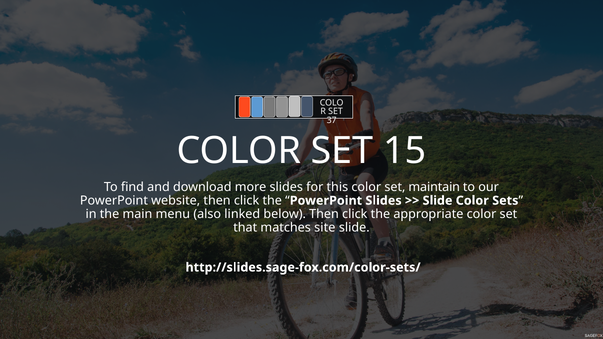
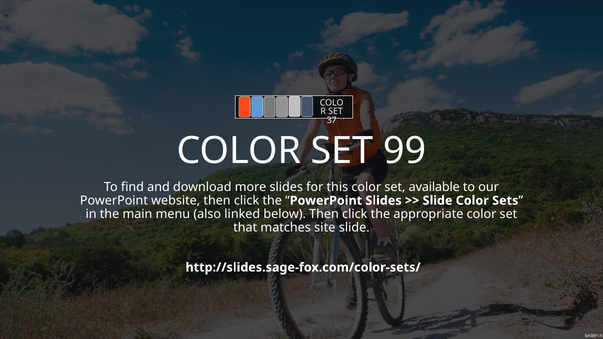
15: 15 -> 99 (405, 151)
maintain: maintain -> available (434, 187)
